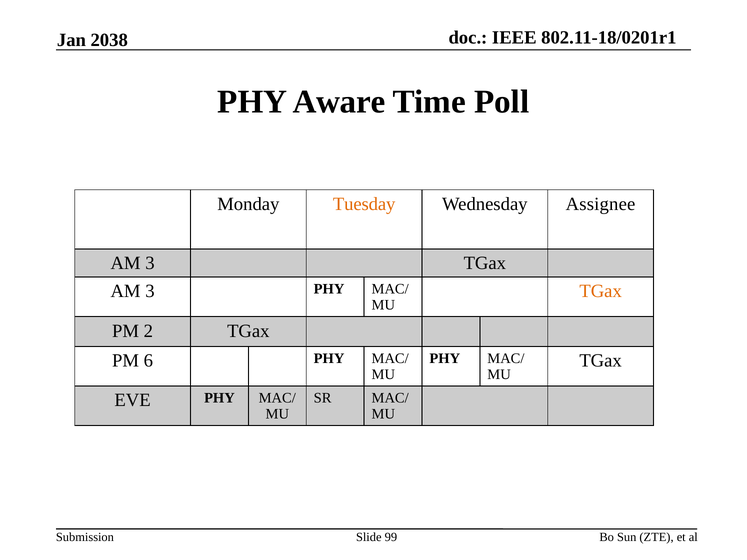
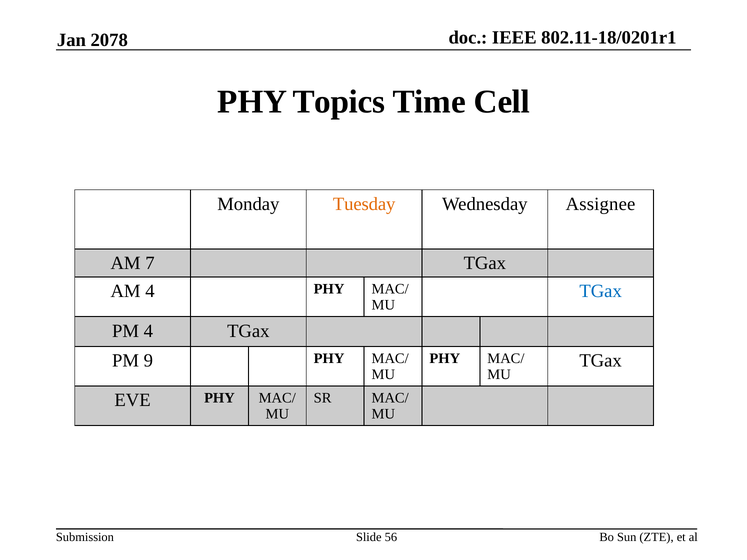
2038: 2038 -> 2078 (109, 40)
Aware: Aware -> Topics (339, 102)
Poll: Poll -> Cell (502, 102)
3: 3 -> 7 (150, 263)
3: 3 -> 4 (150, 291)
TGax colour: orange -> blue (601, 291)
PM 2: 2 -> 4 (148, 331)
6: 6 -> 9 (148, 361)
99: 99 -> 56 (391, 537)
